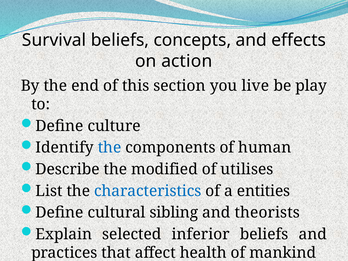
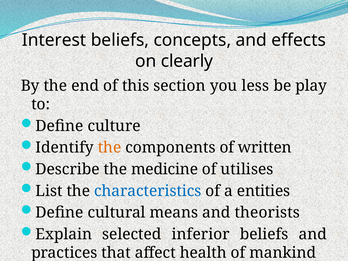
Survival: Survival -> Interest (54, 40)
action: action -> clearly (187, 61)
live: live -> less (255, 86)
the colour: blue -> orange (110, 148)
human: human -> written (265, 148)
modified: modified -> medicine (165, 169)
sibling: sibling -> means (174, 213)
